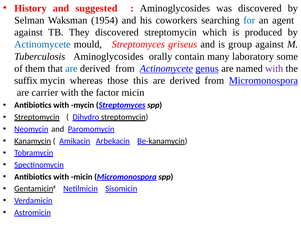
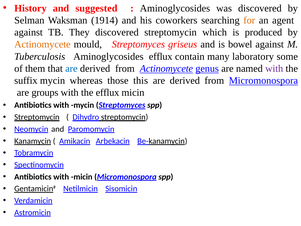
1954: 1954 -> 1914 (105, 20)
for colour: blue -> orange (249, 20)
Actinomycete colour: blue -> orange (42, 44)
group: group -> bowel (240, 44)
Aminoglycosides orally: orally -> efflux (161, 56)
carrier: carrier -> groups (45, 93)
the factor: factor -> efflux (107, 93)
